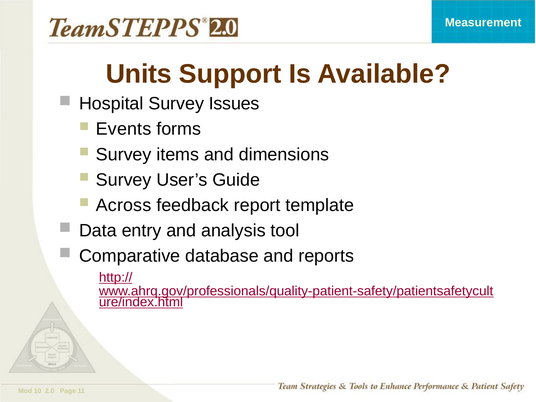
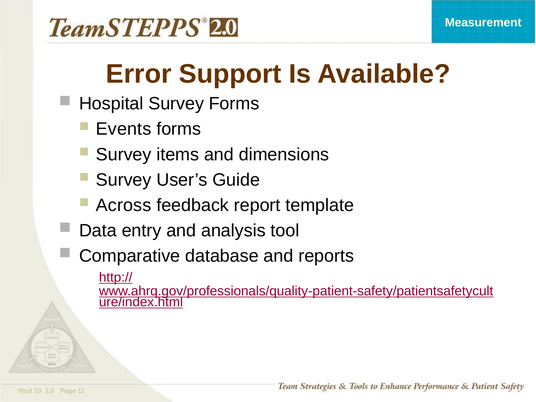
Units: Units -> Error (139, 74)
Survey Issues: Issues -> Forms (234, 104)
